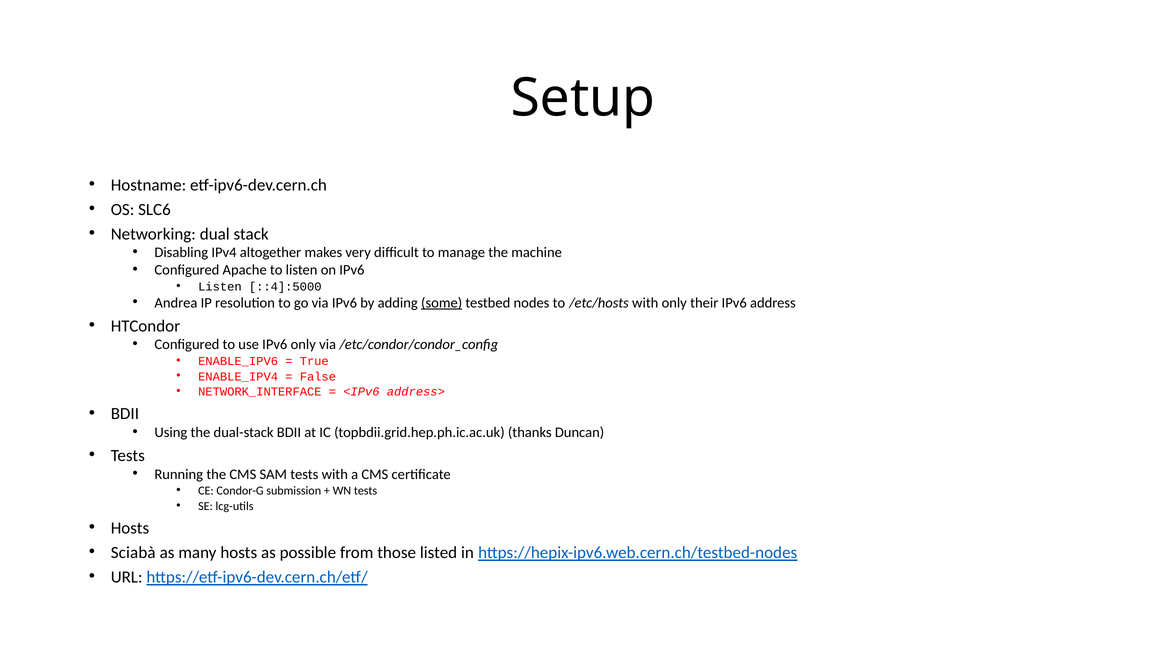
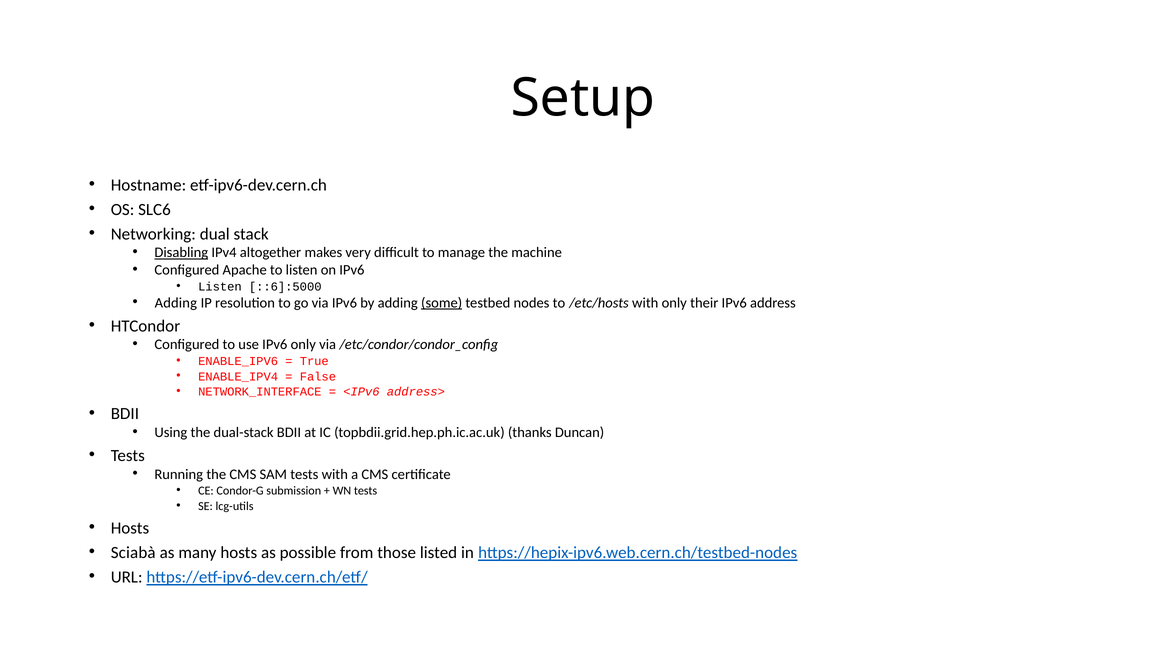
Disabling underline: none -> present (181, 253)
::4]:5000: ::4]:5000 -> ::6]:5000 (285, 287)
Andrea: Andrea -> Adding (176, 303)
